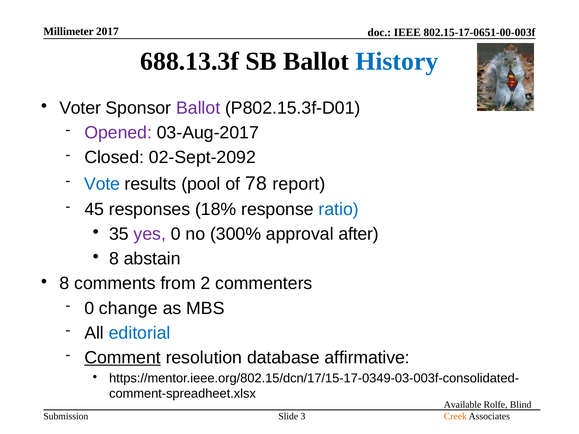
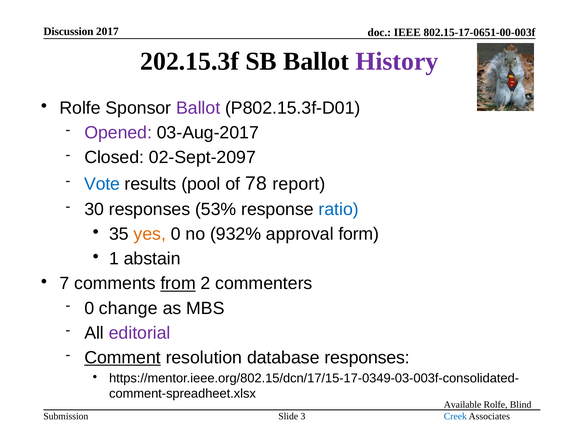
Millimeter: Millimeter -> Discussion (68, 32)
688.13.3f: 688.13.3f -> 202.15.3f (190, 61)
History colour: blue -> purple (397, 61)
Voter: Voter -> Rolfe (80, 108)
02-Sept-2092: 02-Sept-2092 -> 02-Sept-2097 (202, 158)
45: 45 -> 30 (94, 209)
18%: 18% -> 53% (216, 209)
yes colour: purple -> orange (150, 234)
300%: 300% -> 932% (236, 234)
after: after -> form (359, 234)
8: 8 -> 1 (114, 259)
8: 8 -> 7 (64, 284)
from underline: none -> present (178, 284)
editorial colour: blue -> purple (140, 333)
database affirmative: affirmative -> responses (367, 358)
Creek colour: orange -> blue (455, 417)
